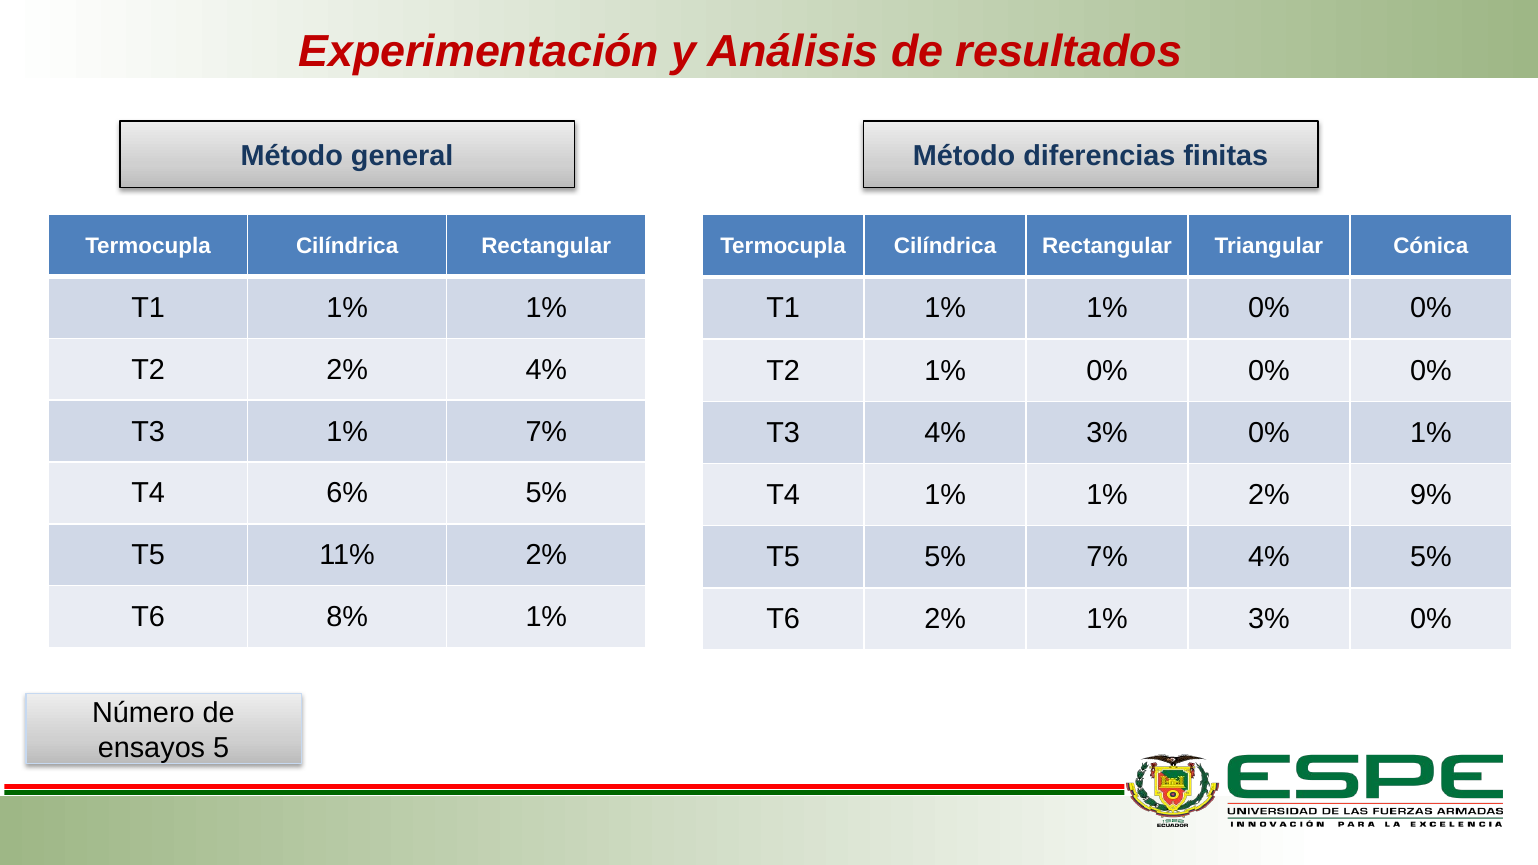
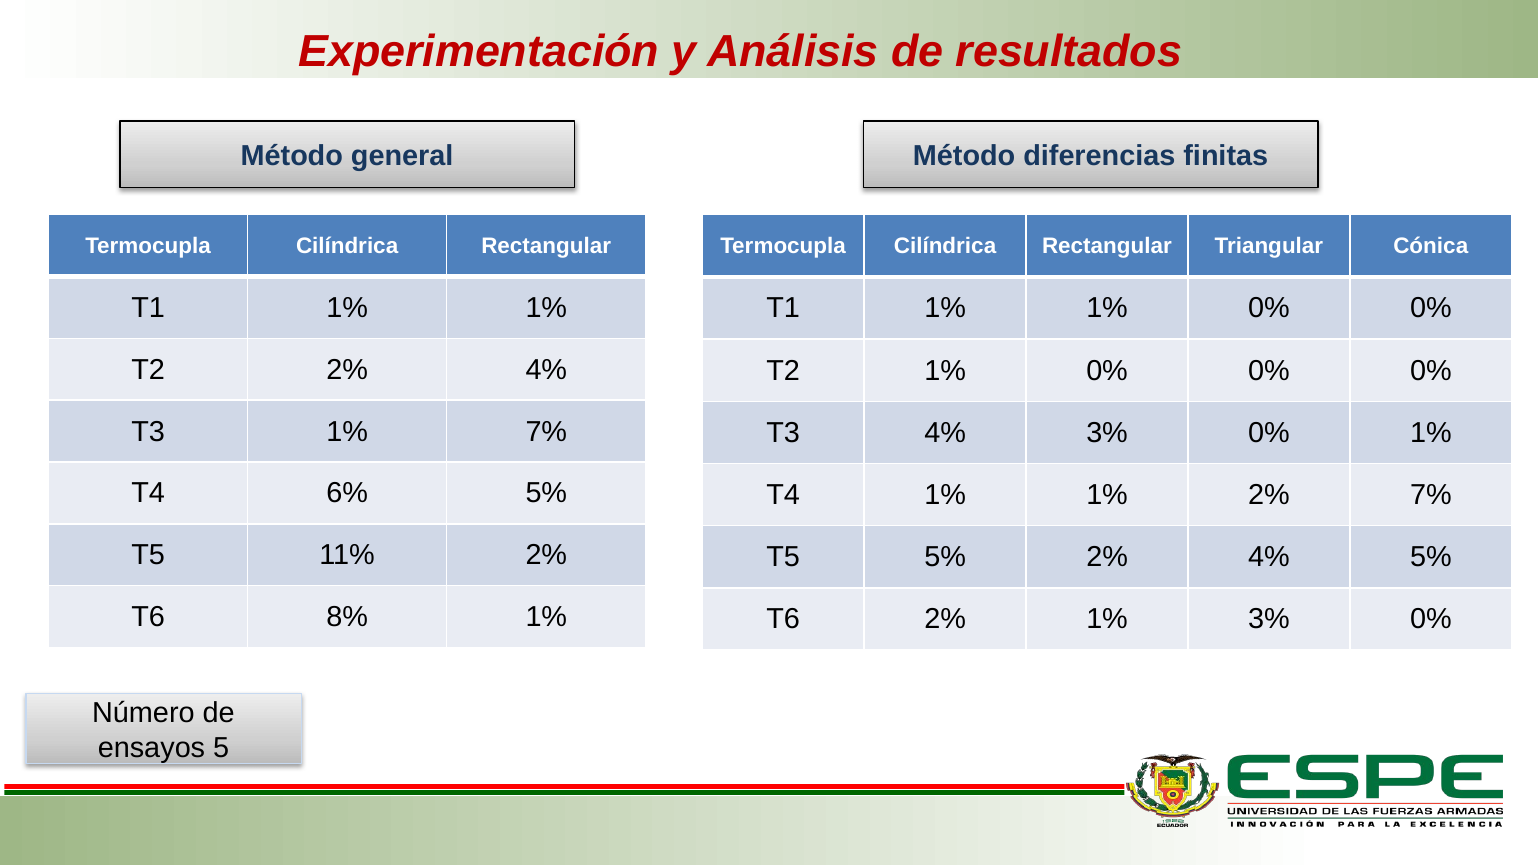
2% 9%: 9% -> 7% (1431, 495)
5% 7%: 7% -> 2% (1107, 557)
